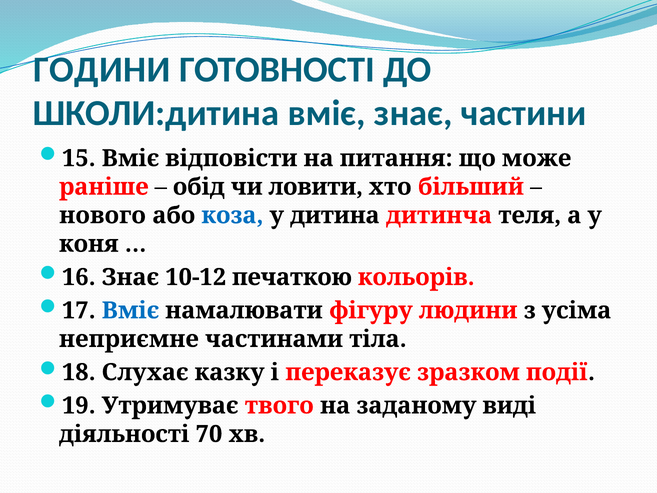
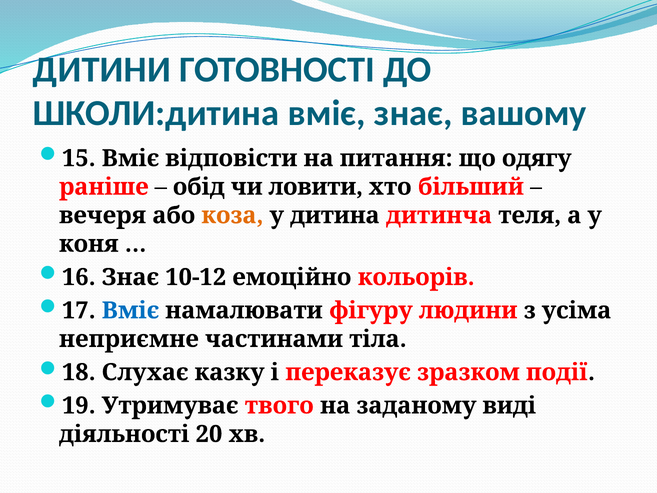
ГОДИНИ: ГОДИНИ -> ДИТИНИ (102, 70)
частини: частини -> вашому (524, 113)
може: може -> одягу (537, 158)
нового: нового -> вечеря (103, 215)
коза colour: blue -> orange (232, 215)
печаткою: печаткою -> емоційно (292, 277)
70: 70 -> 20 (209, 434)
